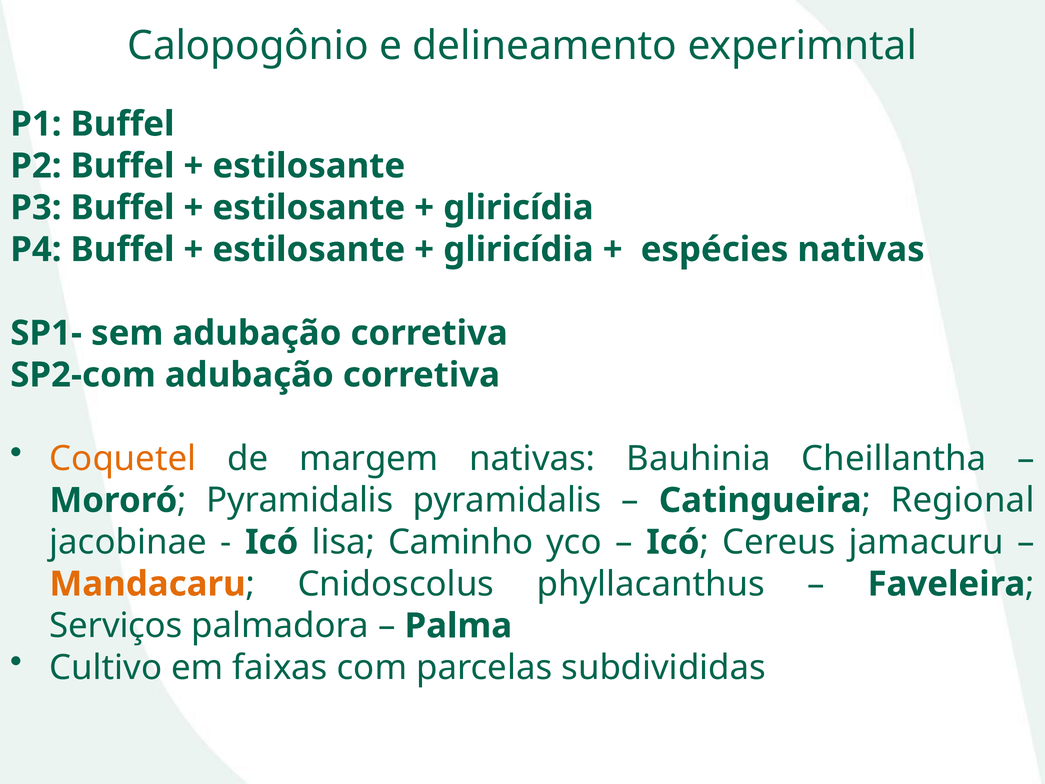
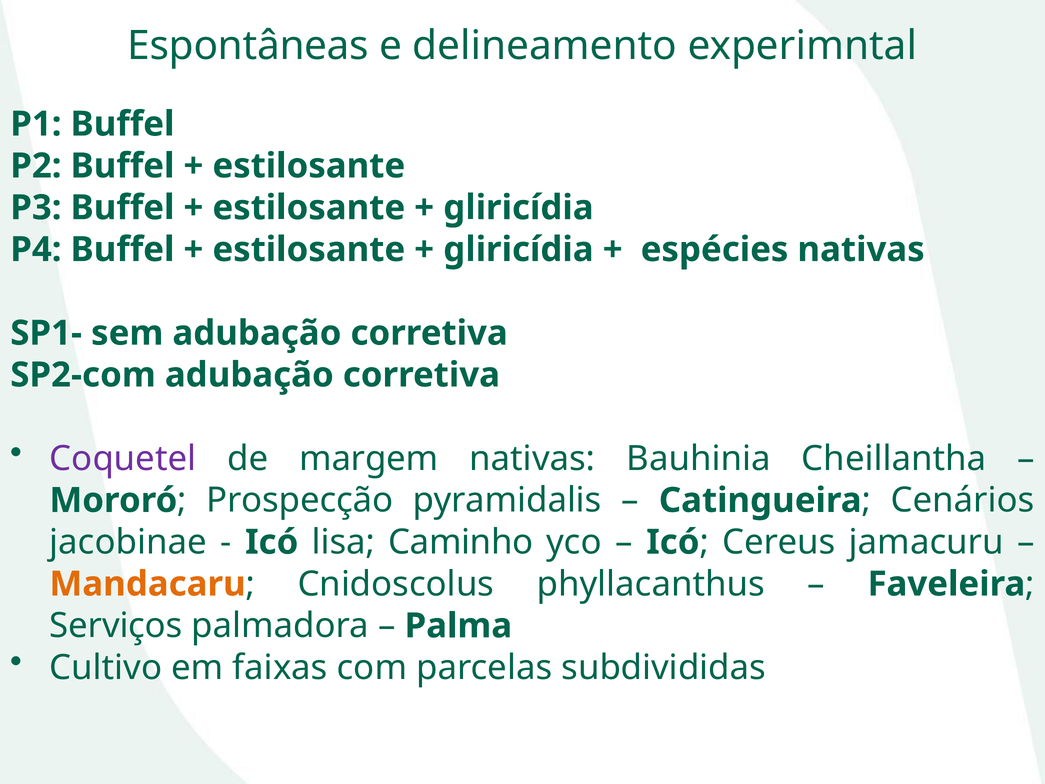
Calopogônio: Calopogônio -> Espontâneas (248, 46)
Coquetel colour: orange -> purple (123, 458)
Pyramidalis: Pyramidalis -> Prospecção (300, 500)
Regional: Regional -> Cenários (963, 500)
